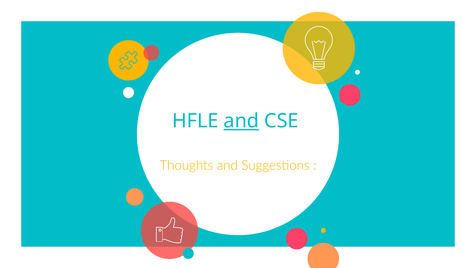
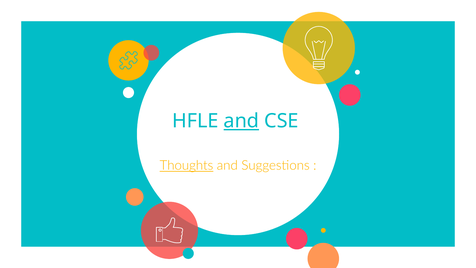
Thoughts underline: none -> present (186, 165)
